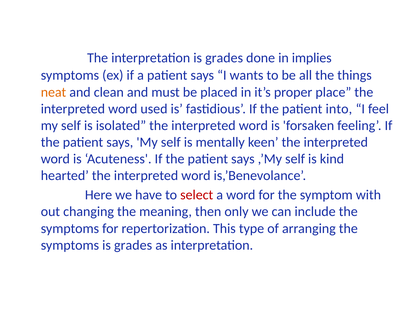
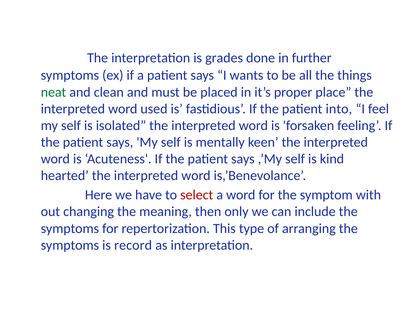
implies: implies -> further (312, 58)
neat colour: orange -> green (53, 92)
symptoms is grades: grades -> record (133, 246)
